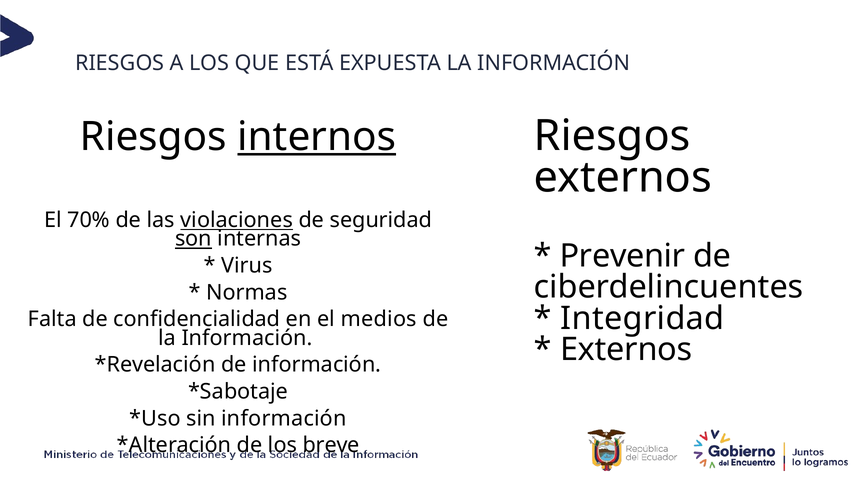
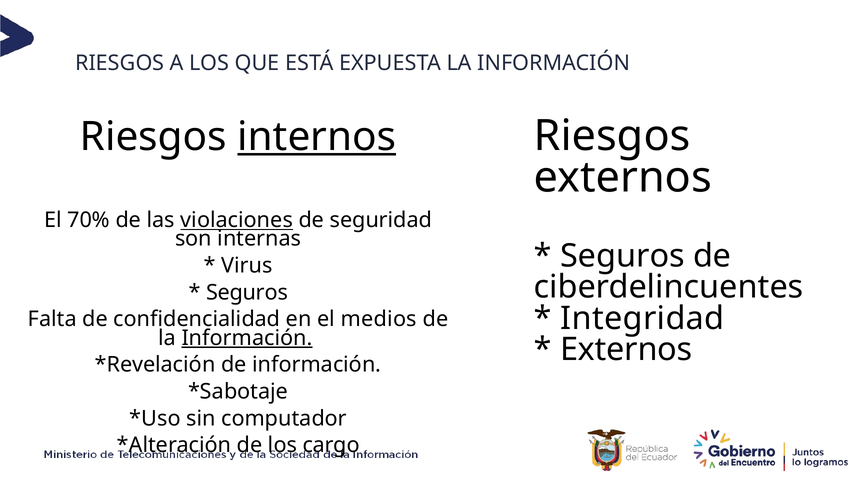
son underline: present -> none (193, 239)
Prevenir: Prevenir -> Seguros (622, 256)
Normas: Normas -> Seguros (247, 293)
Información underline: none -> present (247, 338)
sin información: información -> computador (284, 419)
breve: breve -> cargo (331, 445)
